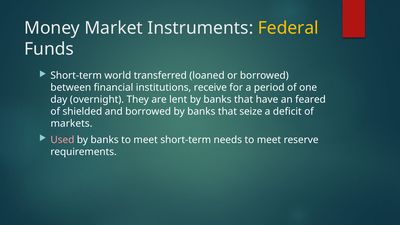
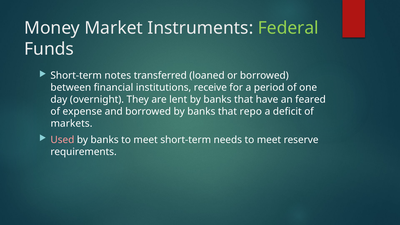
Federal colour: yellow -> light green (288, 28)
world: world -> notes (118, 76)
shielded: shielded -> expense (82, 112)
seize: seize -> repo (251, 112)
